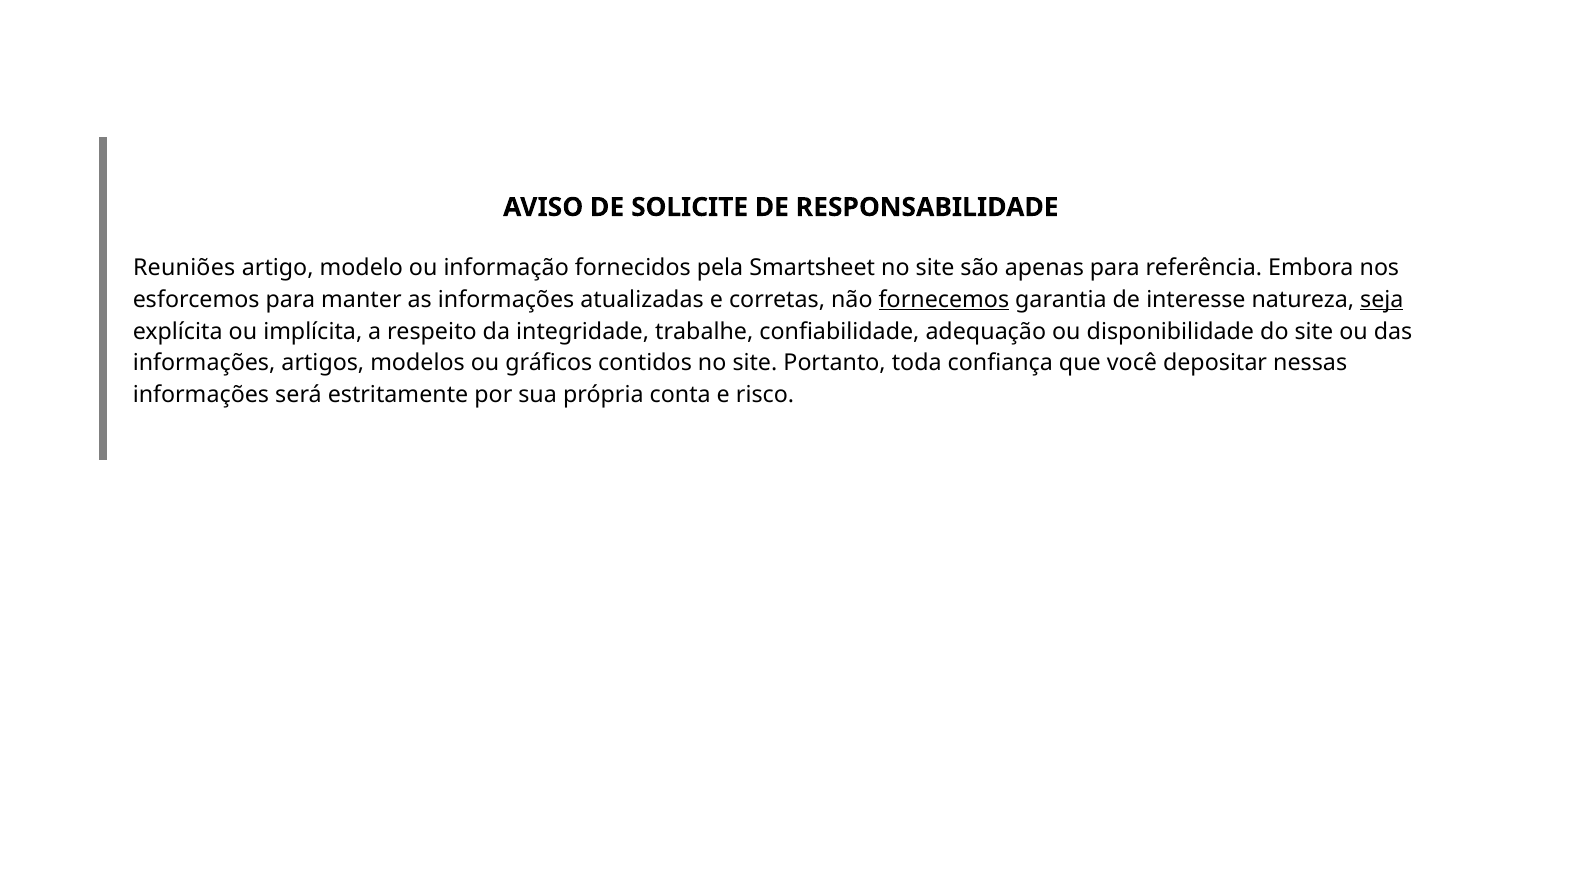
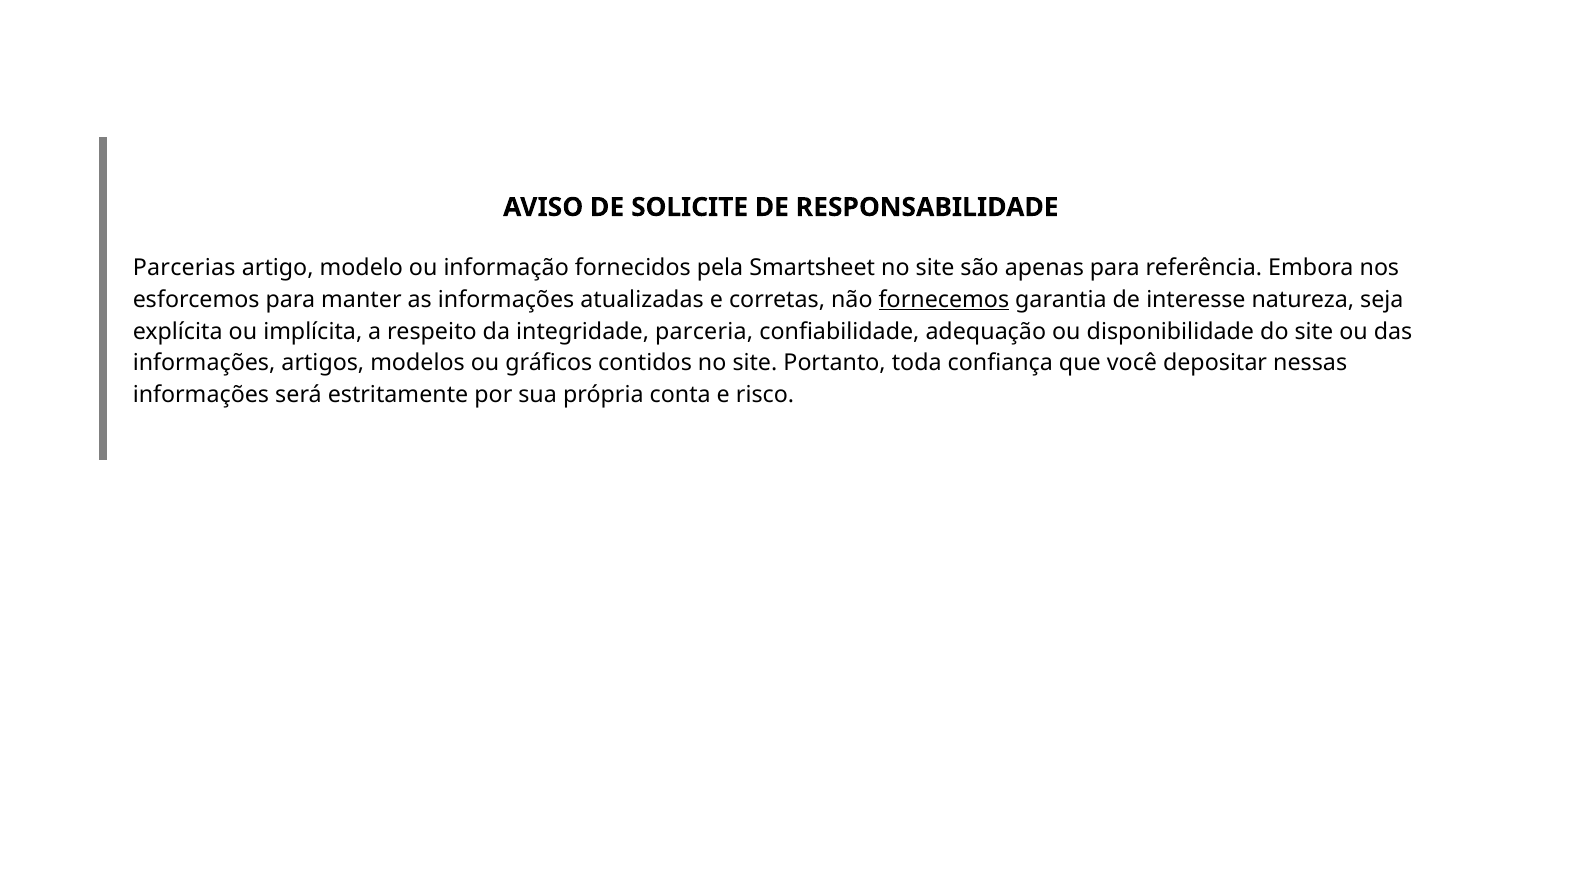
Reuniões: Reuniões -> Parcerias (184, 268)
seja underline: present -> none (1382, 300)
trabalhe: trabalhe -> parceria (704, 331)
